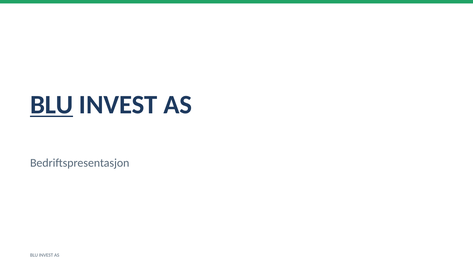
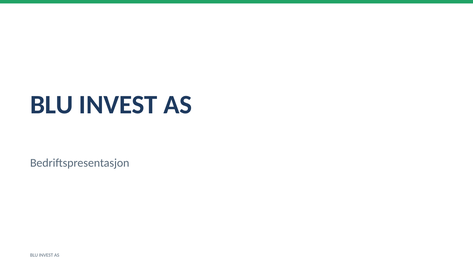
BLU underline: present -> none (52, 105)
